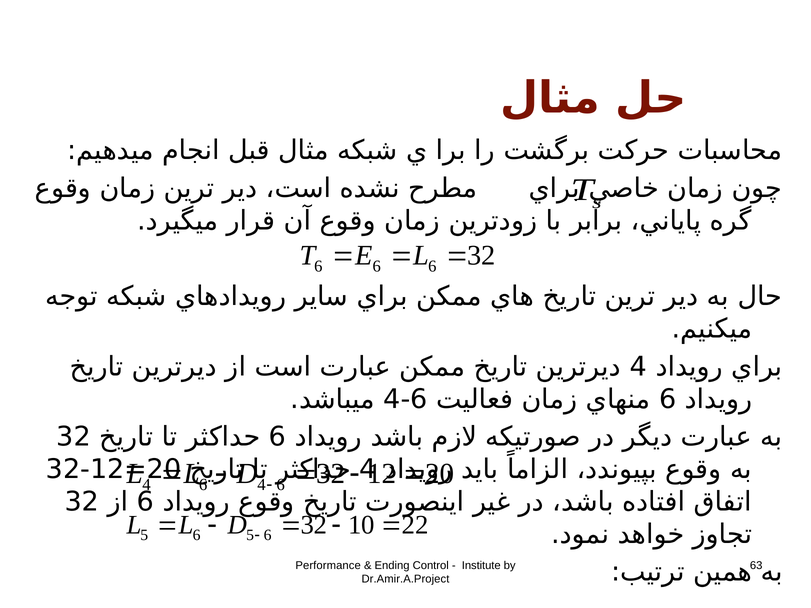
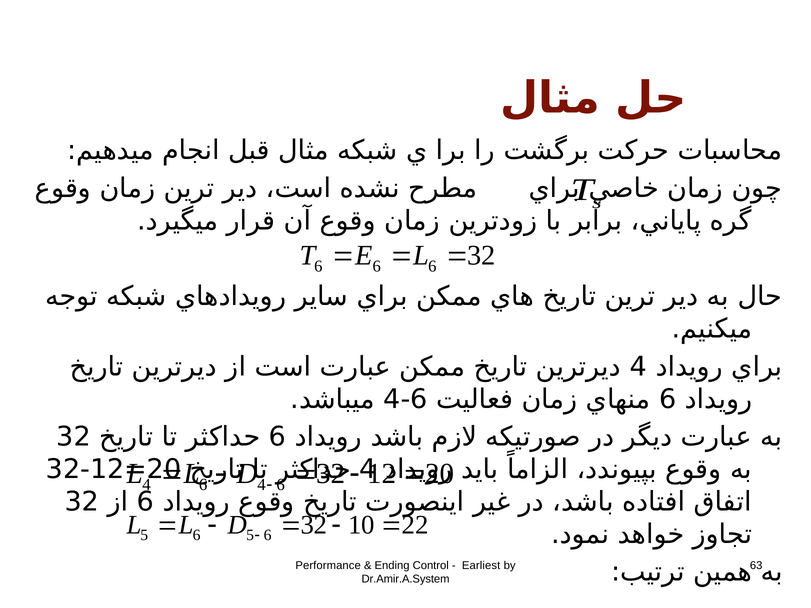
Institute: Institute -> Earliest (481, 566)
Dr.Amir.A.Project: Dr.Amir.A.Project -> Dr.Amir.A.System (406, 579)
